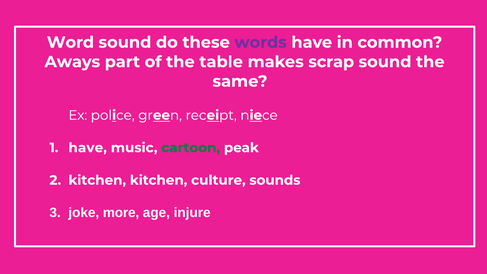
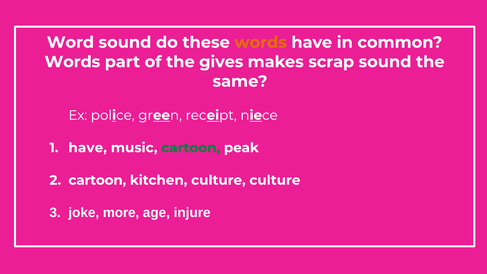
words colour: purple -> orange (261, 42)
Aways: Aways -> Words (72, 62)
table: table -> gives (221, 62)
kitchen: kitchen -> cartoon (97, 180)
culture sounds: sounds -> culture (275, 180)
